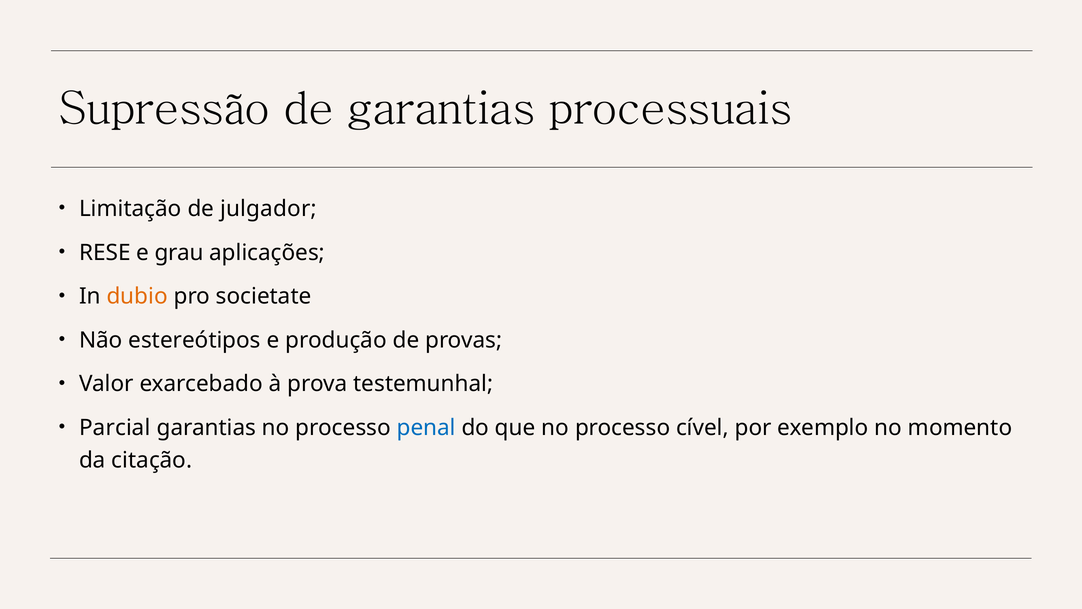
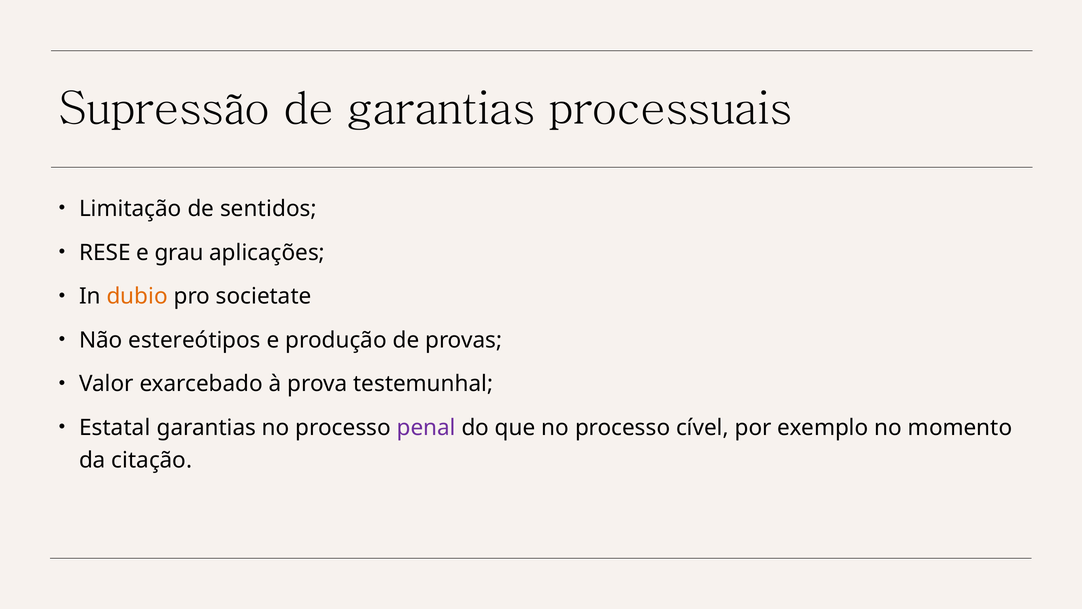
julgador: julgador -> sentidos (268, 209)
Parcial: Parcial -> Estatal (115, 427)
penal colour: blue -> purple (426, 427)
